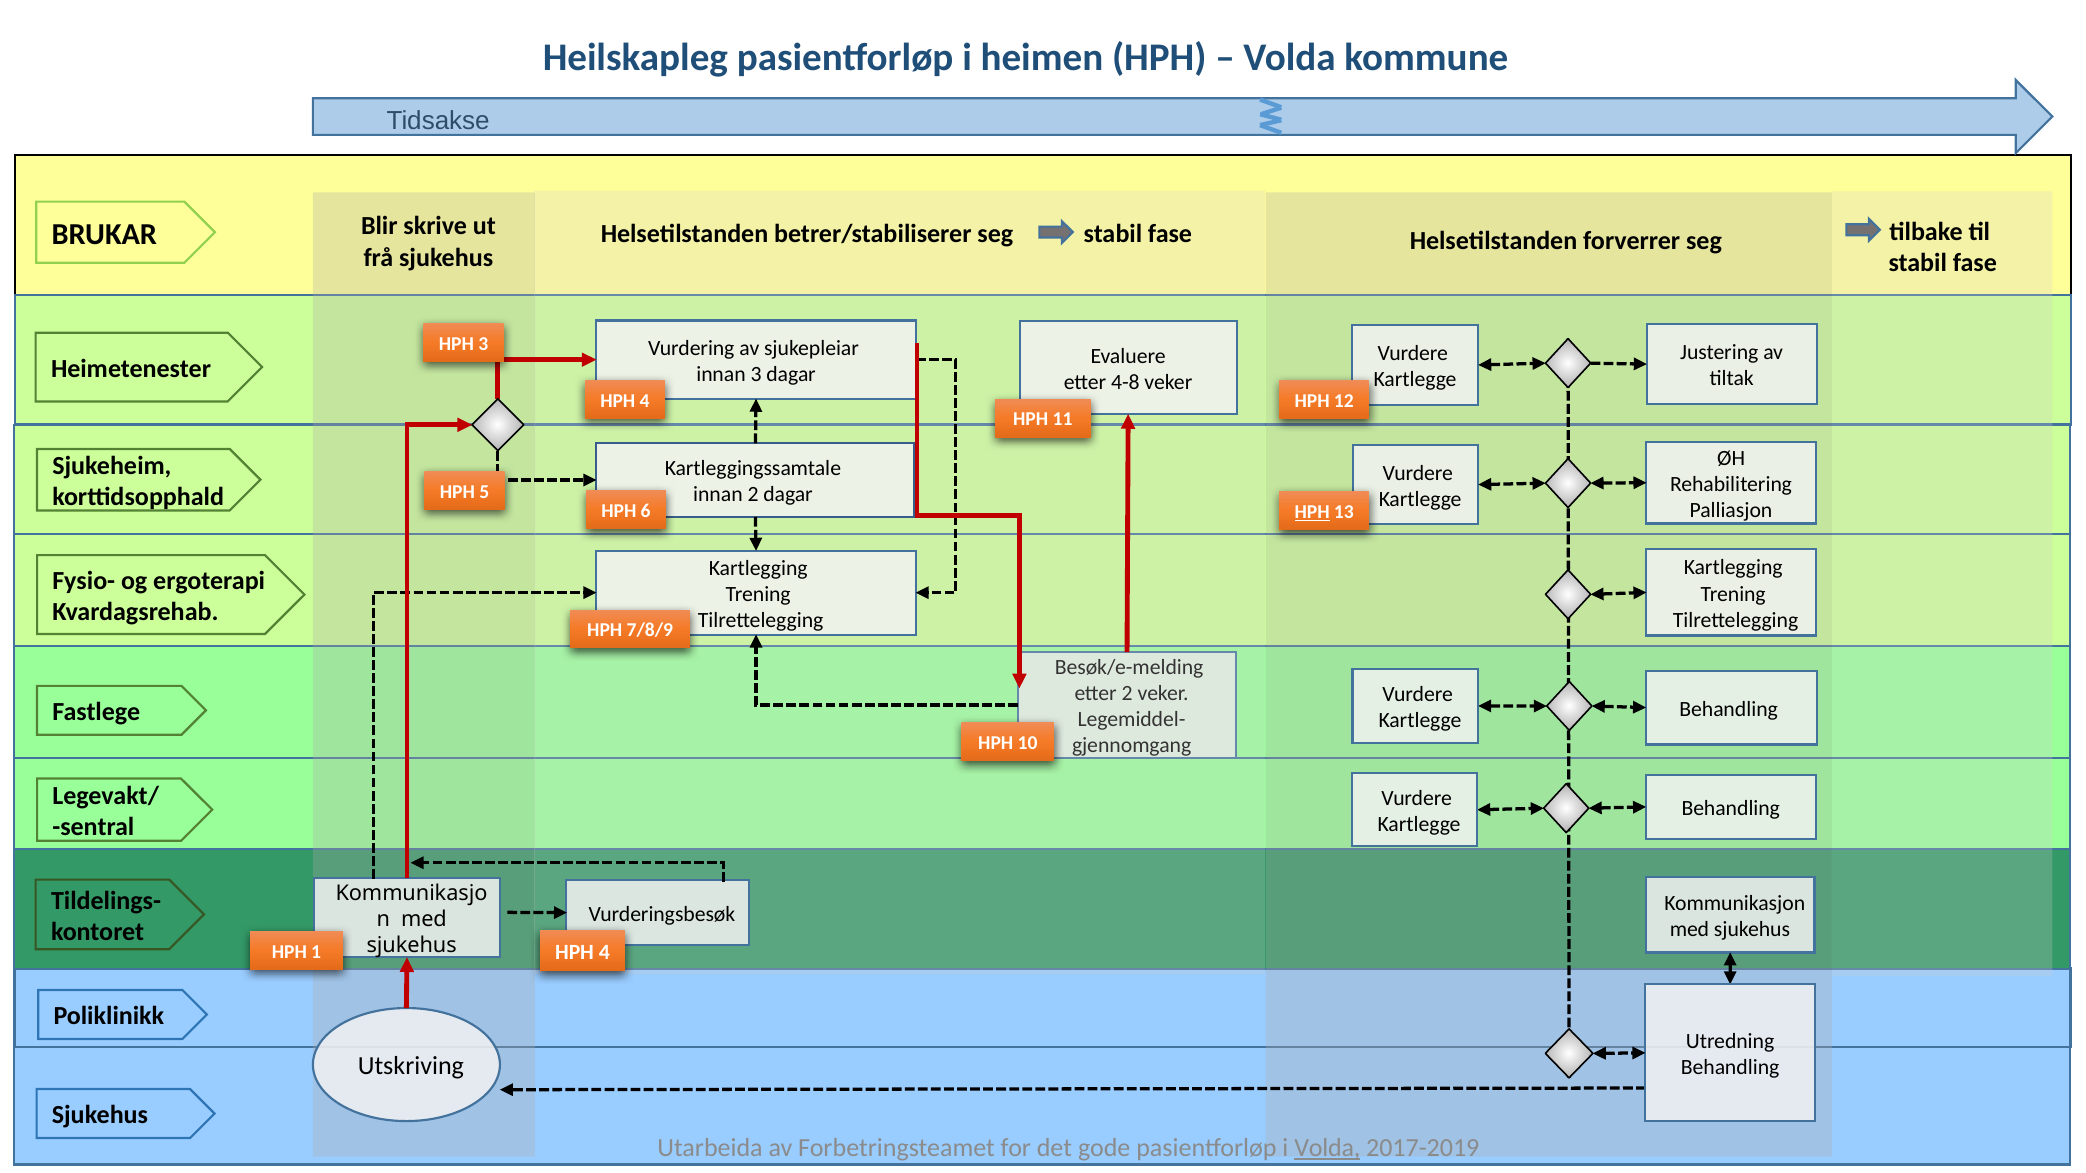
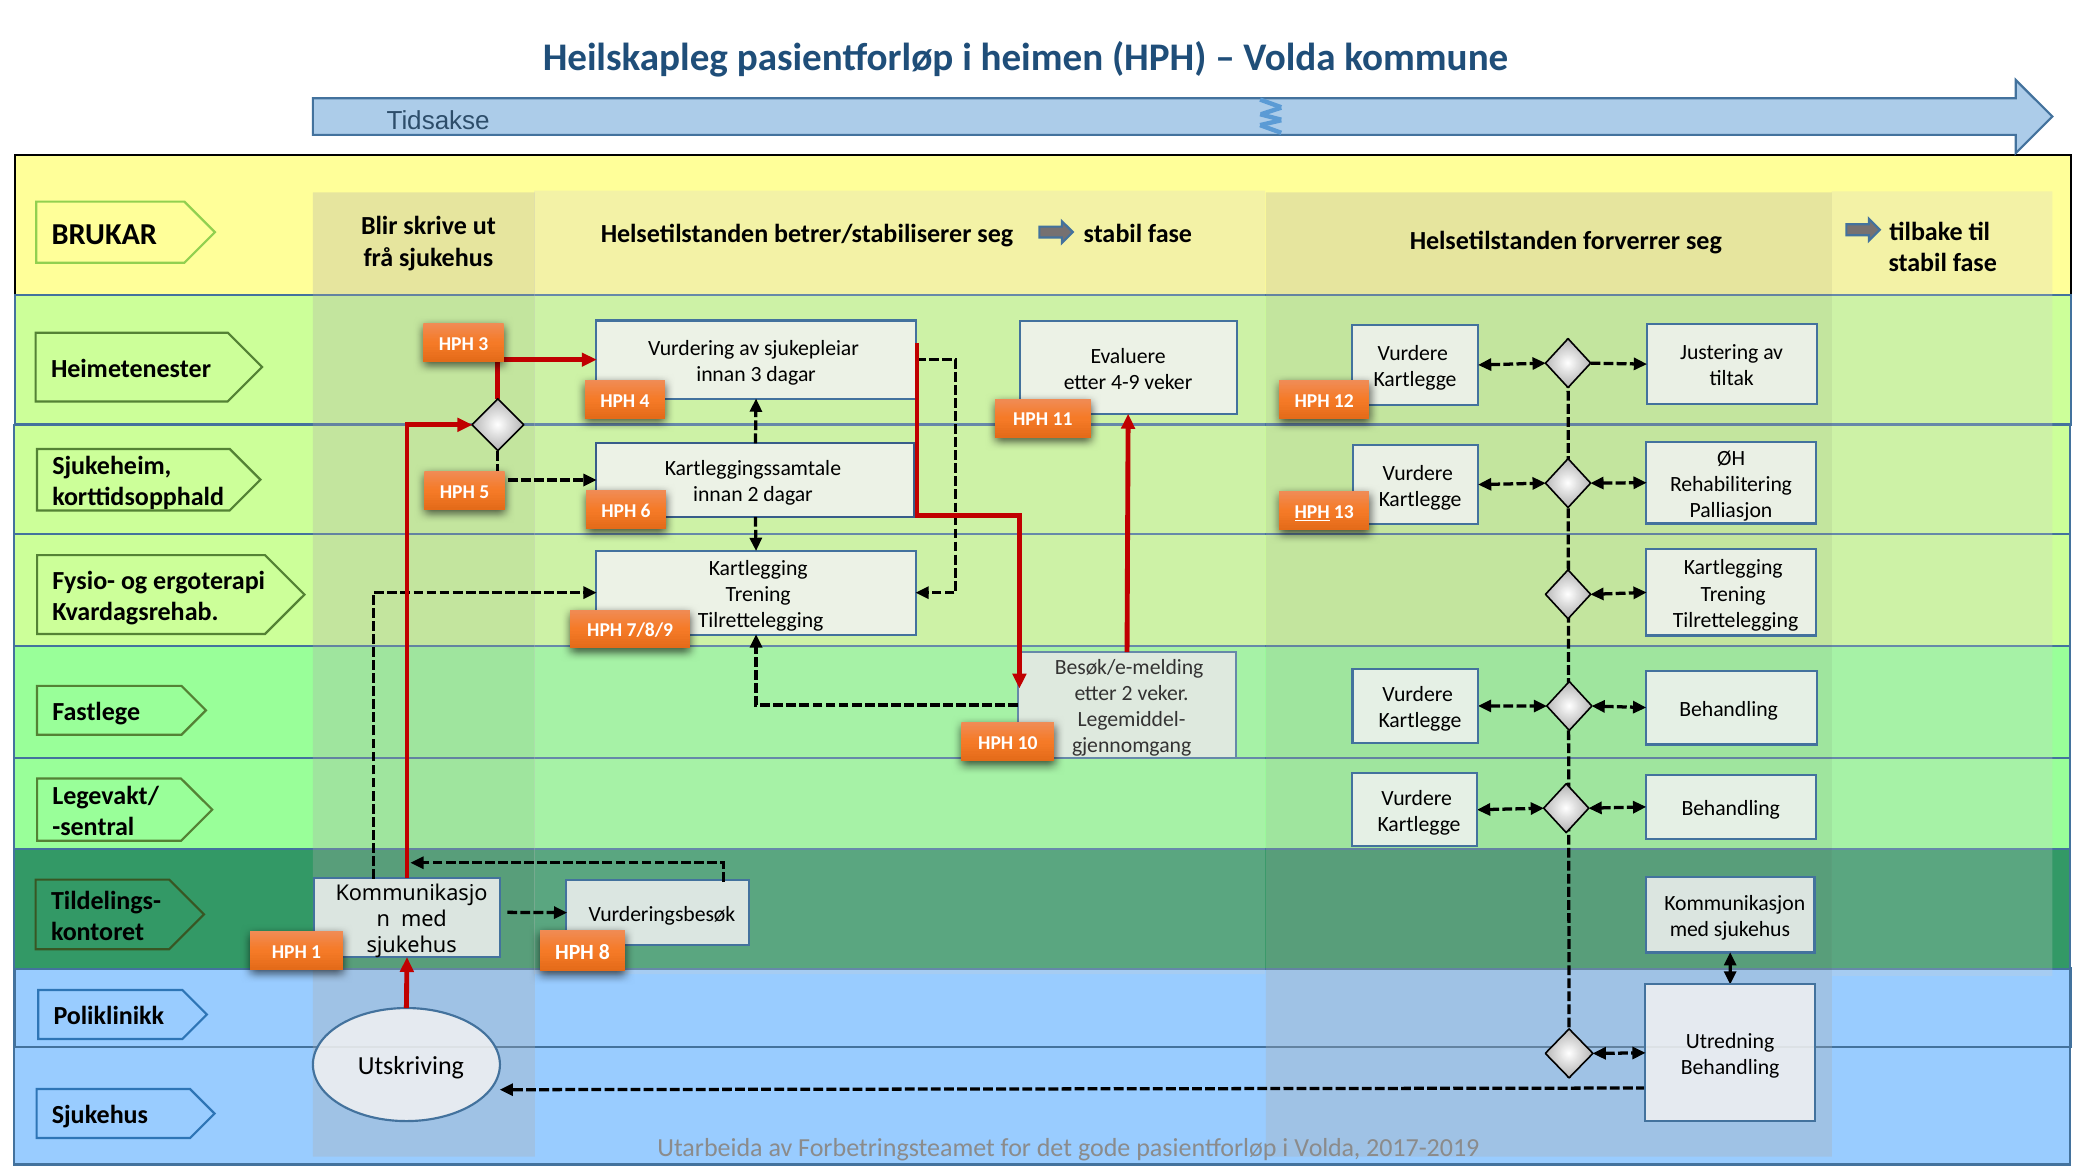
4-8: 4-8 -> 4-9 (1125, 382)
4: 4 -> 8 (604, 952)
Volda underline: present -> none (1327, 1148)
